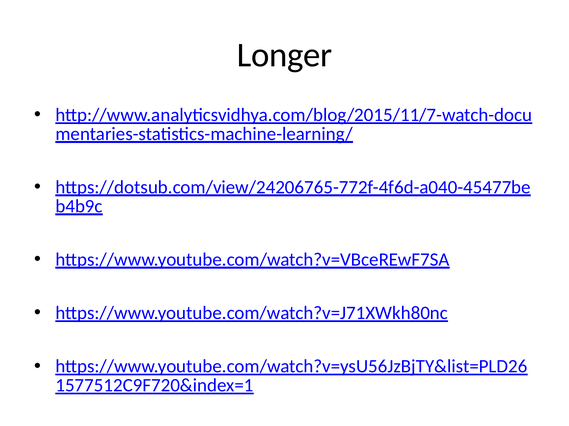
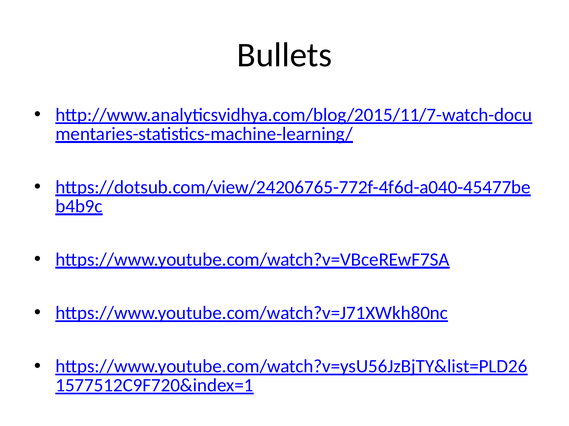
Longer: Longer -> Bullets (285, 55)
